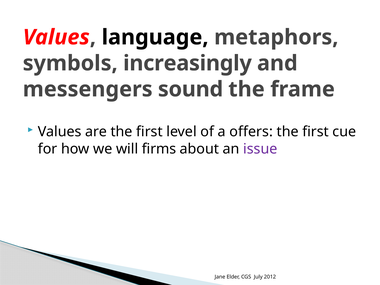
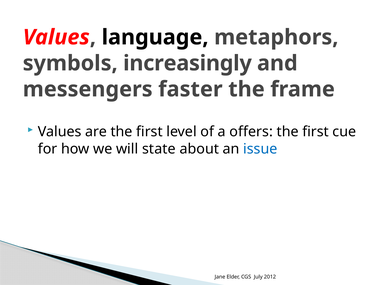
sound: sound -> faster (190, 89)
firms: firms -> state (159, 149)
issue colour: purple -> blue (260, 149)
